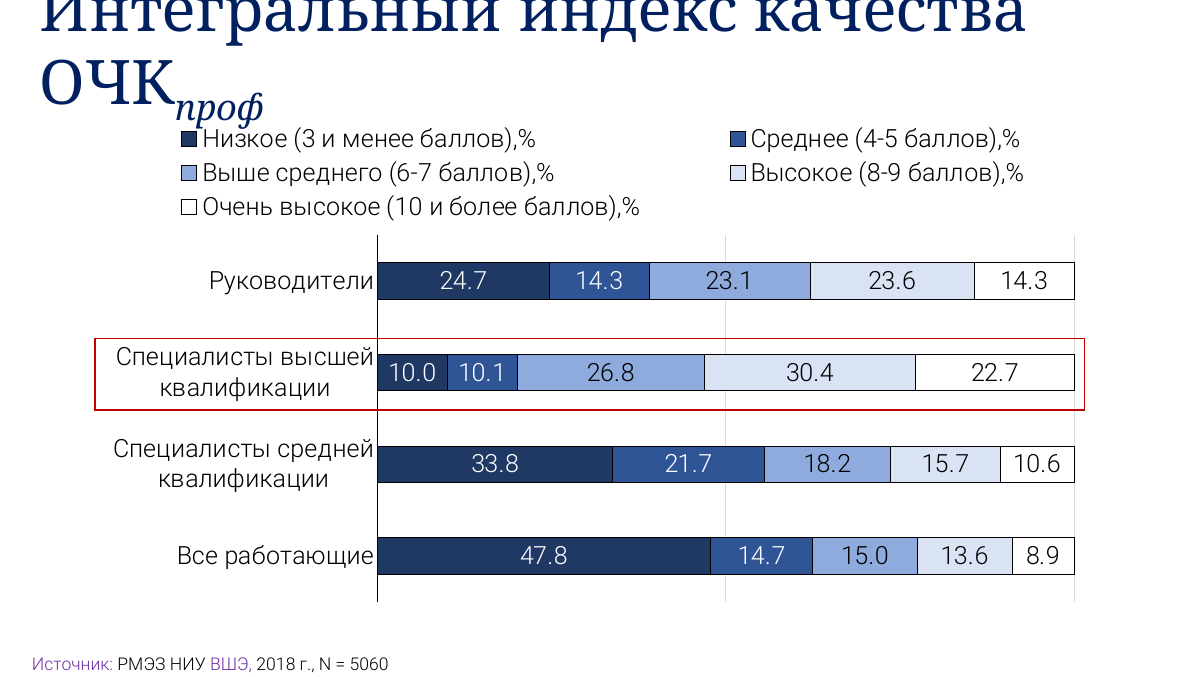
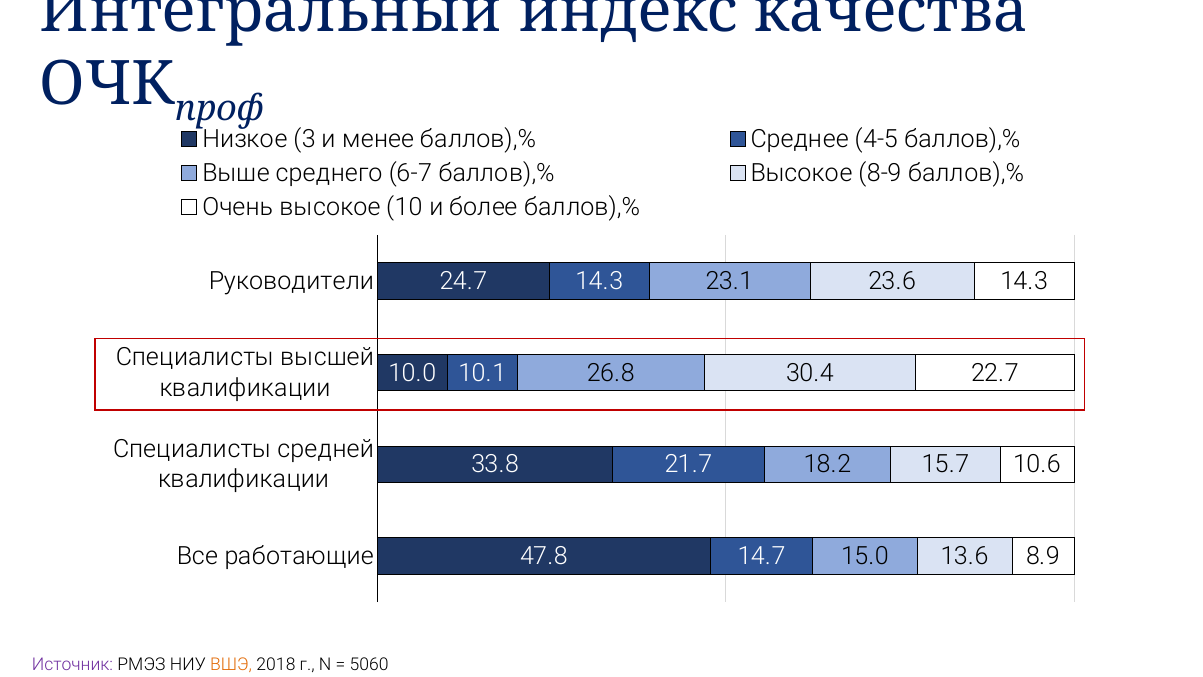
ВШЭ colour: purple -> orange (231, 664)
